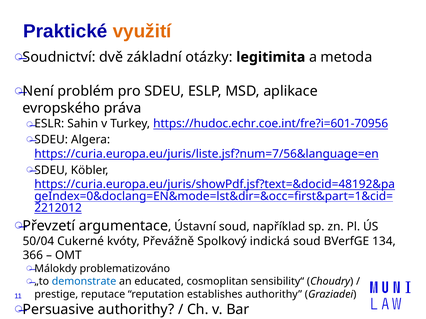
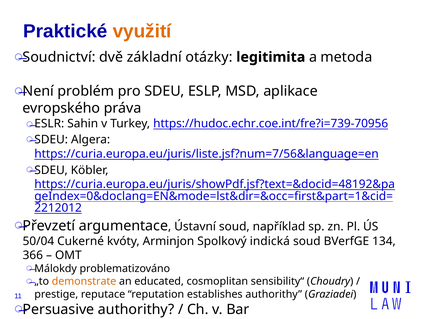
https://hudoc.echr.coe.int/fre?i=601-70956: https://hudoc.echr.coe.int/fre?i=601-70956 -> https://hudoc.echr.coe.int/fre?i=739-70956 (271, 124)
Převážně: Převážně -> Arminjon (168, 241)
demonstrate colour: blue -> orange (84, 282)
